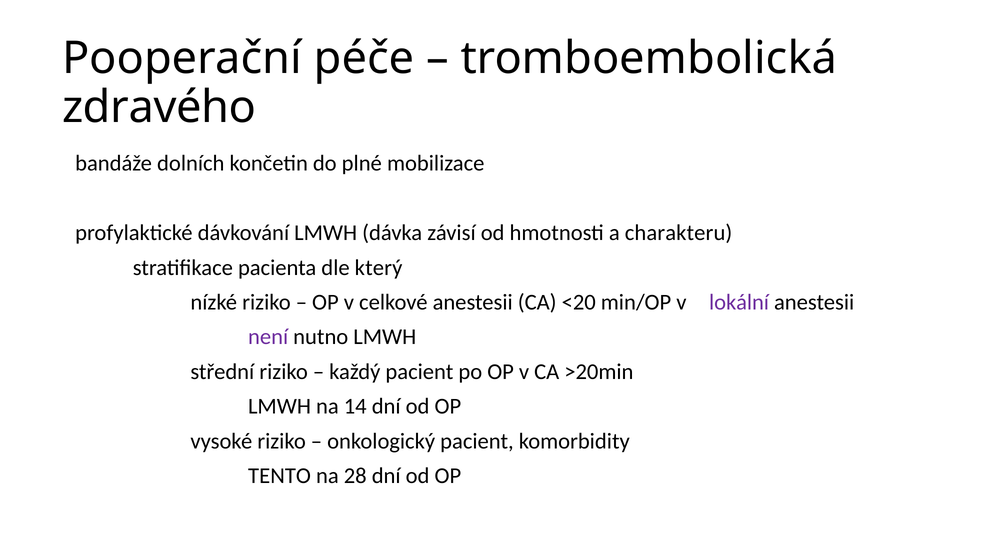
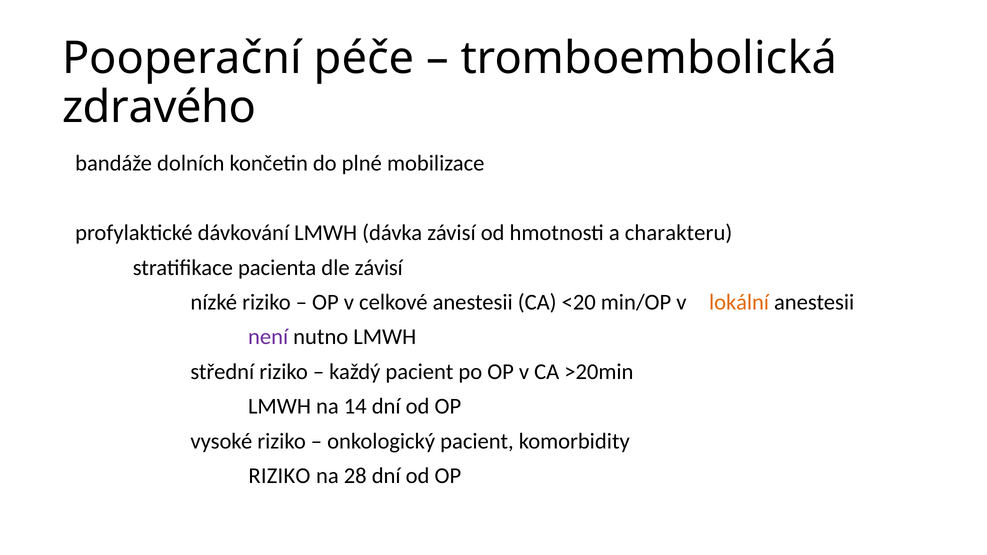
dle který: který -> závisí (379, 268)
lokální colour: purple -> orange (739, 302)
TENTO: TENTO -> RIZIKO (279, 476)
